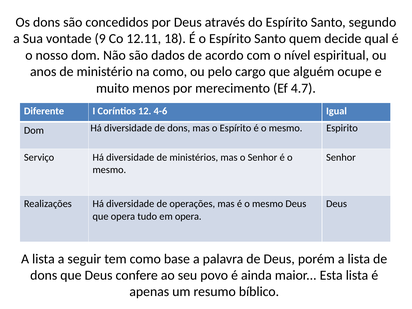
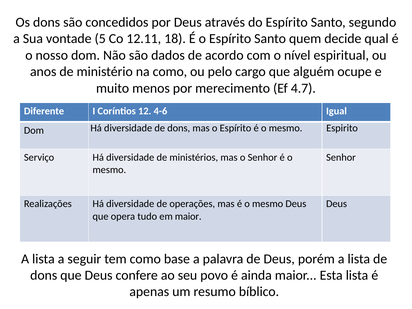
9: 9 -> 5 (100, 39)
em opera: opera -> maior (188, 217)
